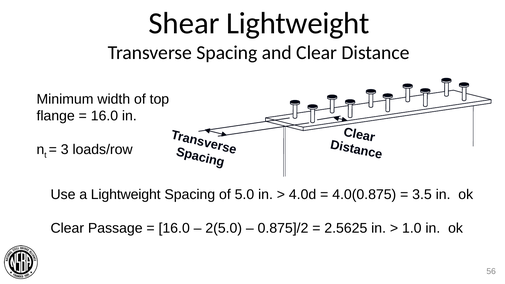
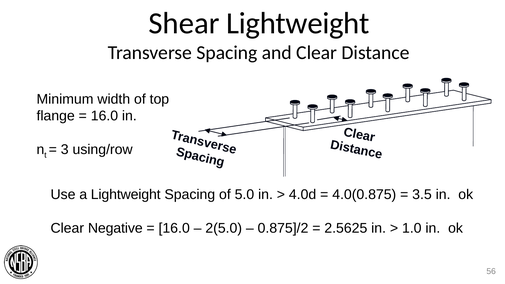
loads/row: loads/row -> using/row (103, 150)
Passage: Passage -> Negative (115, 228)
